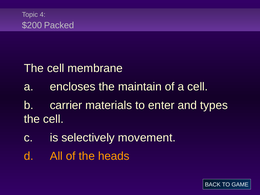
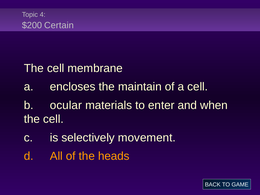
Packed: Packed -> Certain (59, 25)
carrier: carrier -> ocular (66, 105)
types: types -> when (214, 105)
